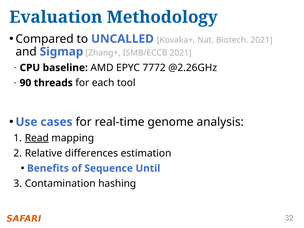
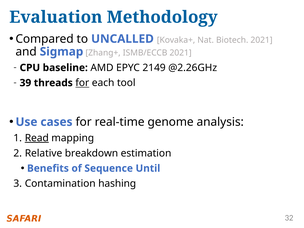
7772: 7772 -> 2149 (154, 68)
90: 90 -> 39 (25, 83)
for underline: none -> present (82, 83)
differences: differences -> breakdown (92, 153)
